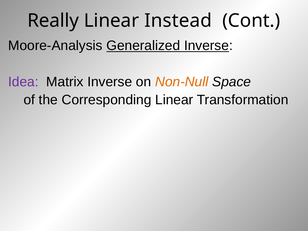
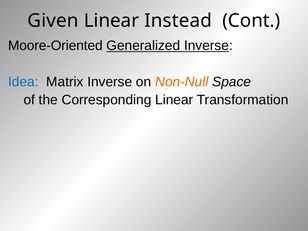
Really: Really -> Given (53, 21)
Moore-Analysis: Moore-Analysis -> Moore-Oriented (55, 46)
Idea colour: purple -> blue (23, 82)
